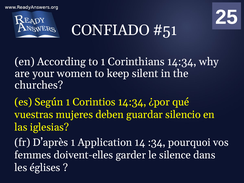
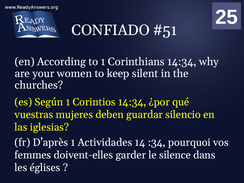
Application: Application -> Actividades (105, 142)
